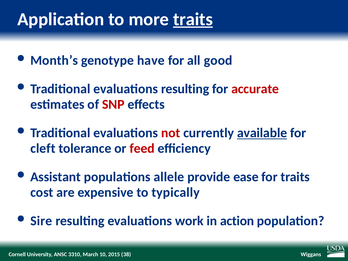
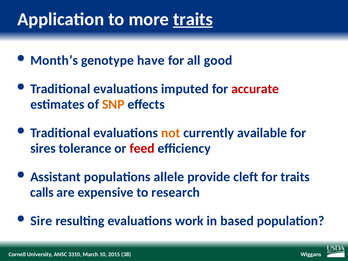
evaluations resulting: resulting -> imputed (185, 89)
SNP colour: red -> orange (113, 104)
not colour: red -> orange (171, 133)
available underline: present -> none (262, 133)
cleft: cleft -> sires (43, 148)
ease: ease -> cleft (246, 177)
cost: cost -> calls (42, 192)
typically: typically -> research (176, 192)
action: action -> based (237, 221)
